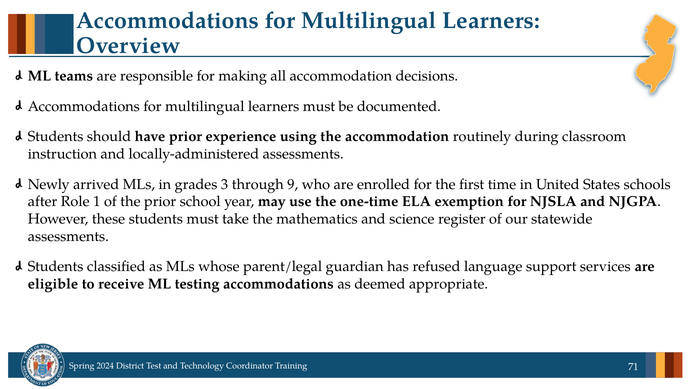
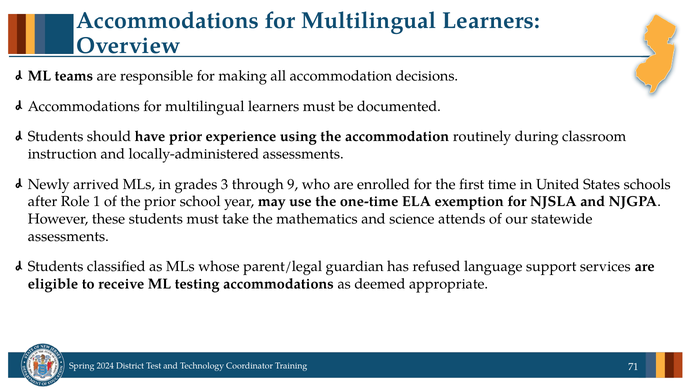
register: register -> attends (462, 219)
